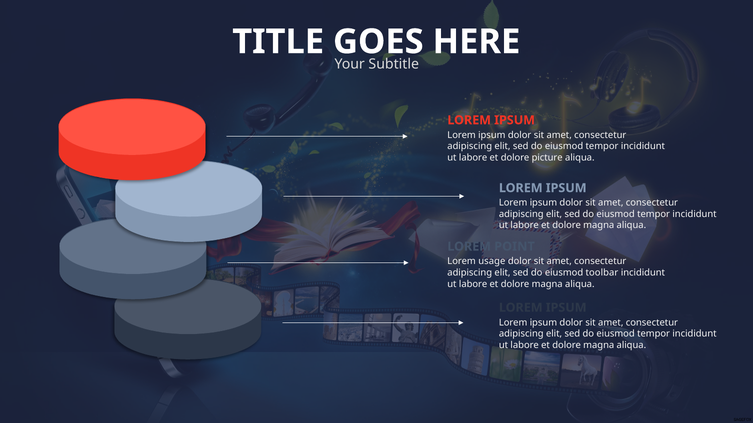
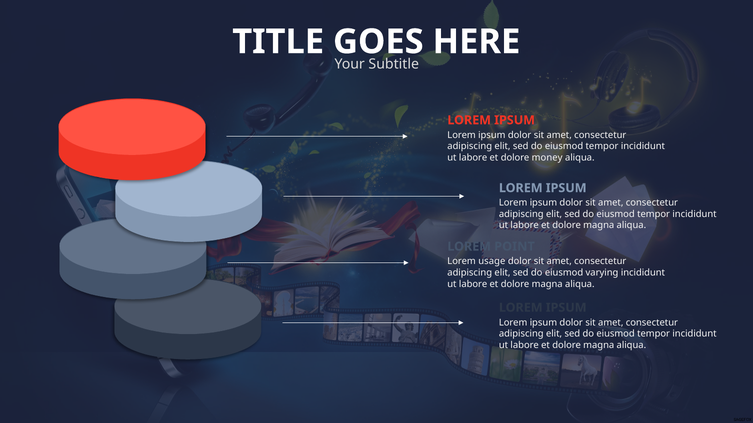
picture: picture -> money (547, 158)
toolbar: toolbar -> varying (602, 273)
